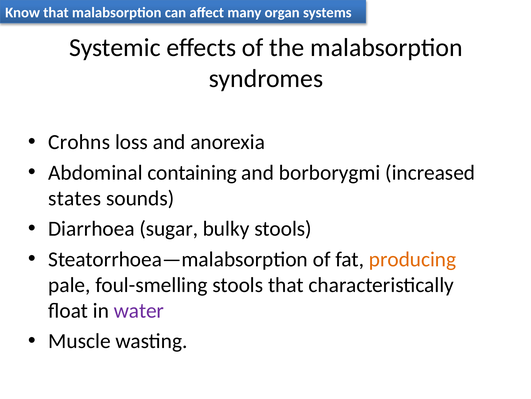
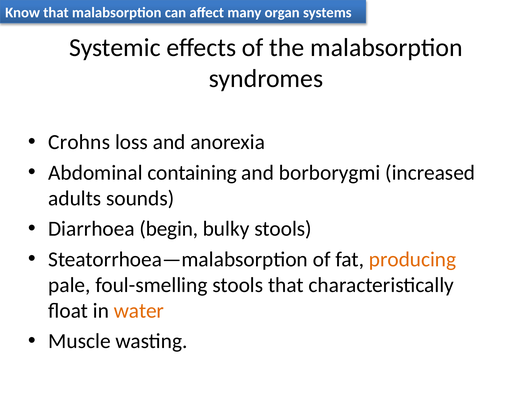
states: states -> adults (75, 198)
sugar: sugar -> begin (169, 228)
water colour: purple -> orange (139, 310)
